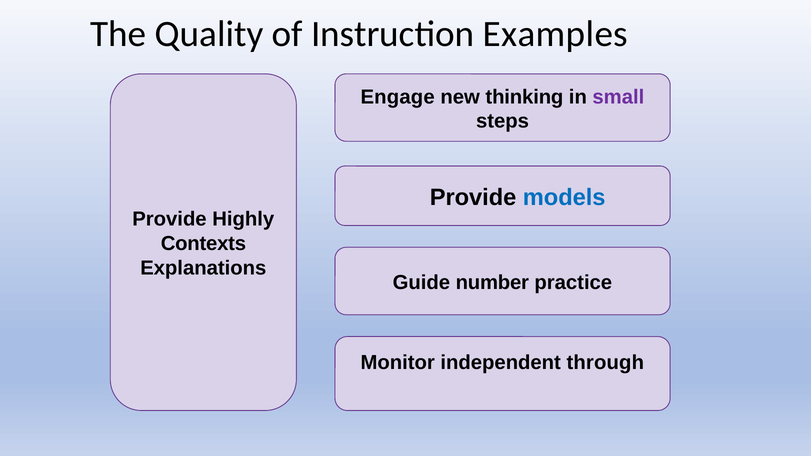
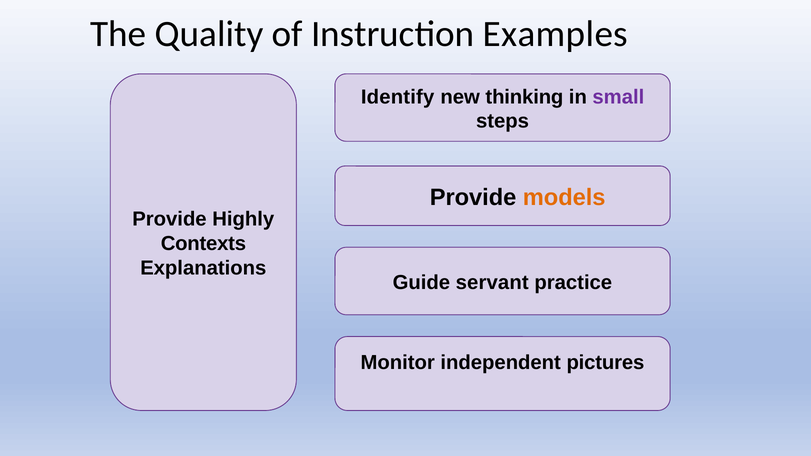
Engage: Engage -> Identify (398, 97)
models colour: blue -> orange (564, 197)
number: number -> servant (492, 283)
through: through -> pictures (605, 363)
